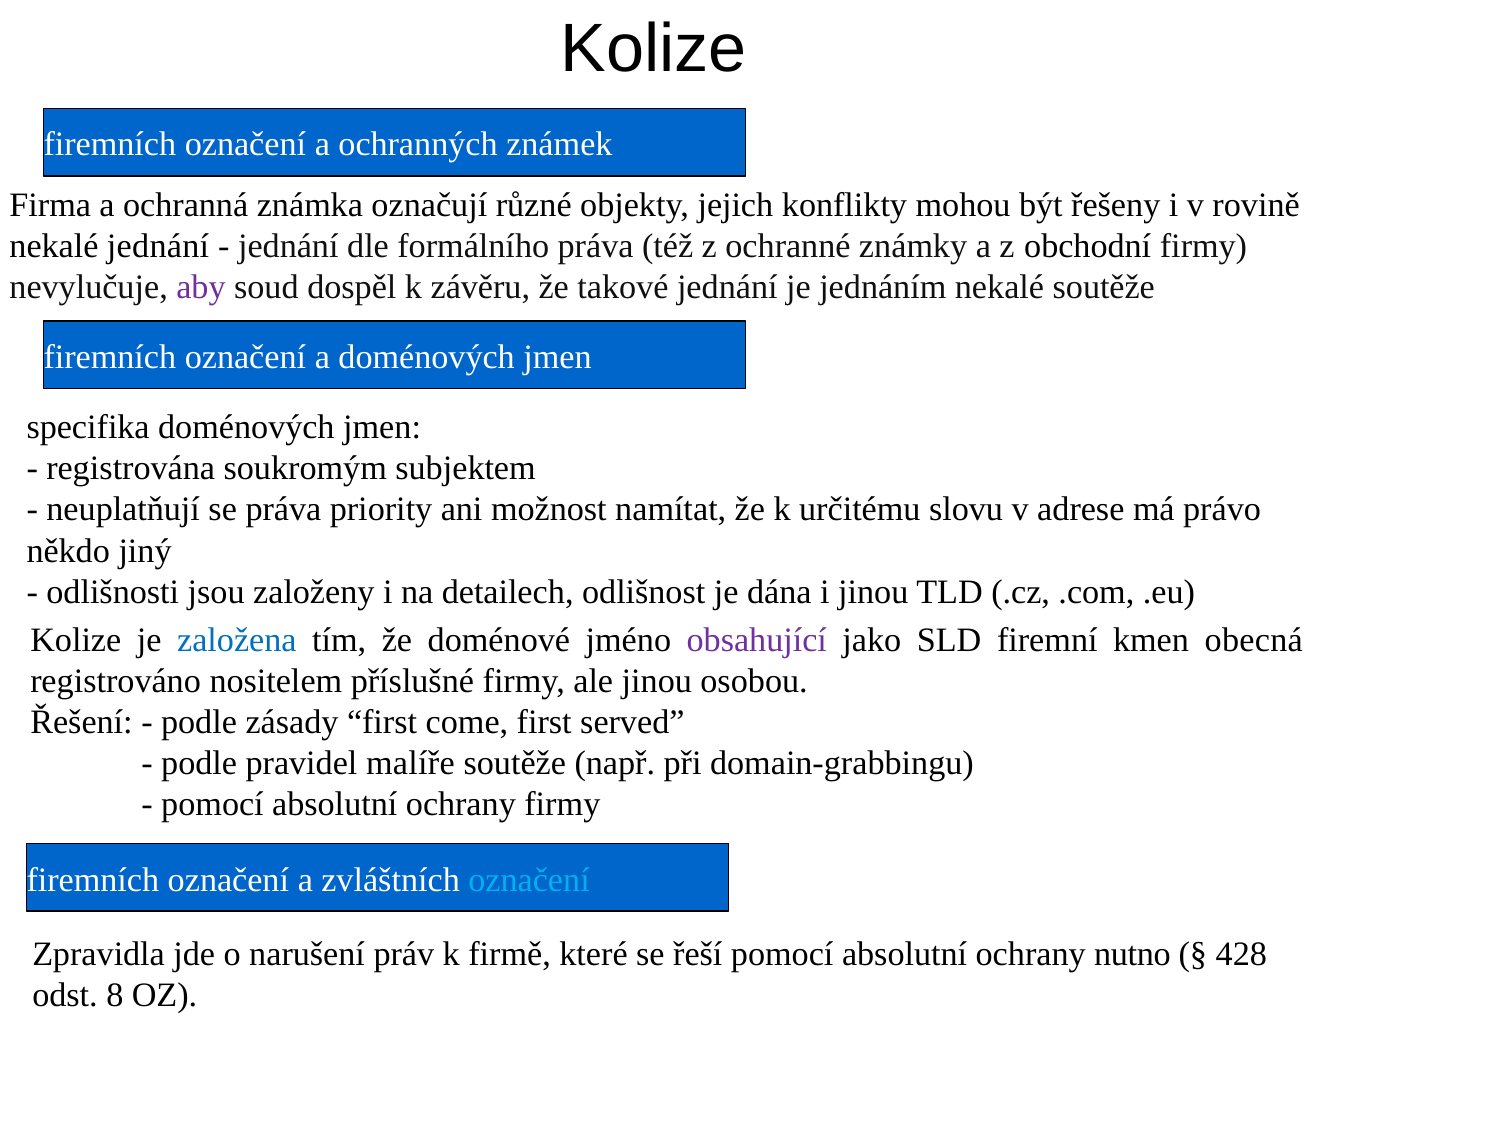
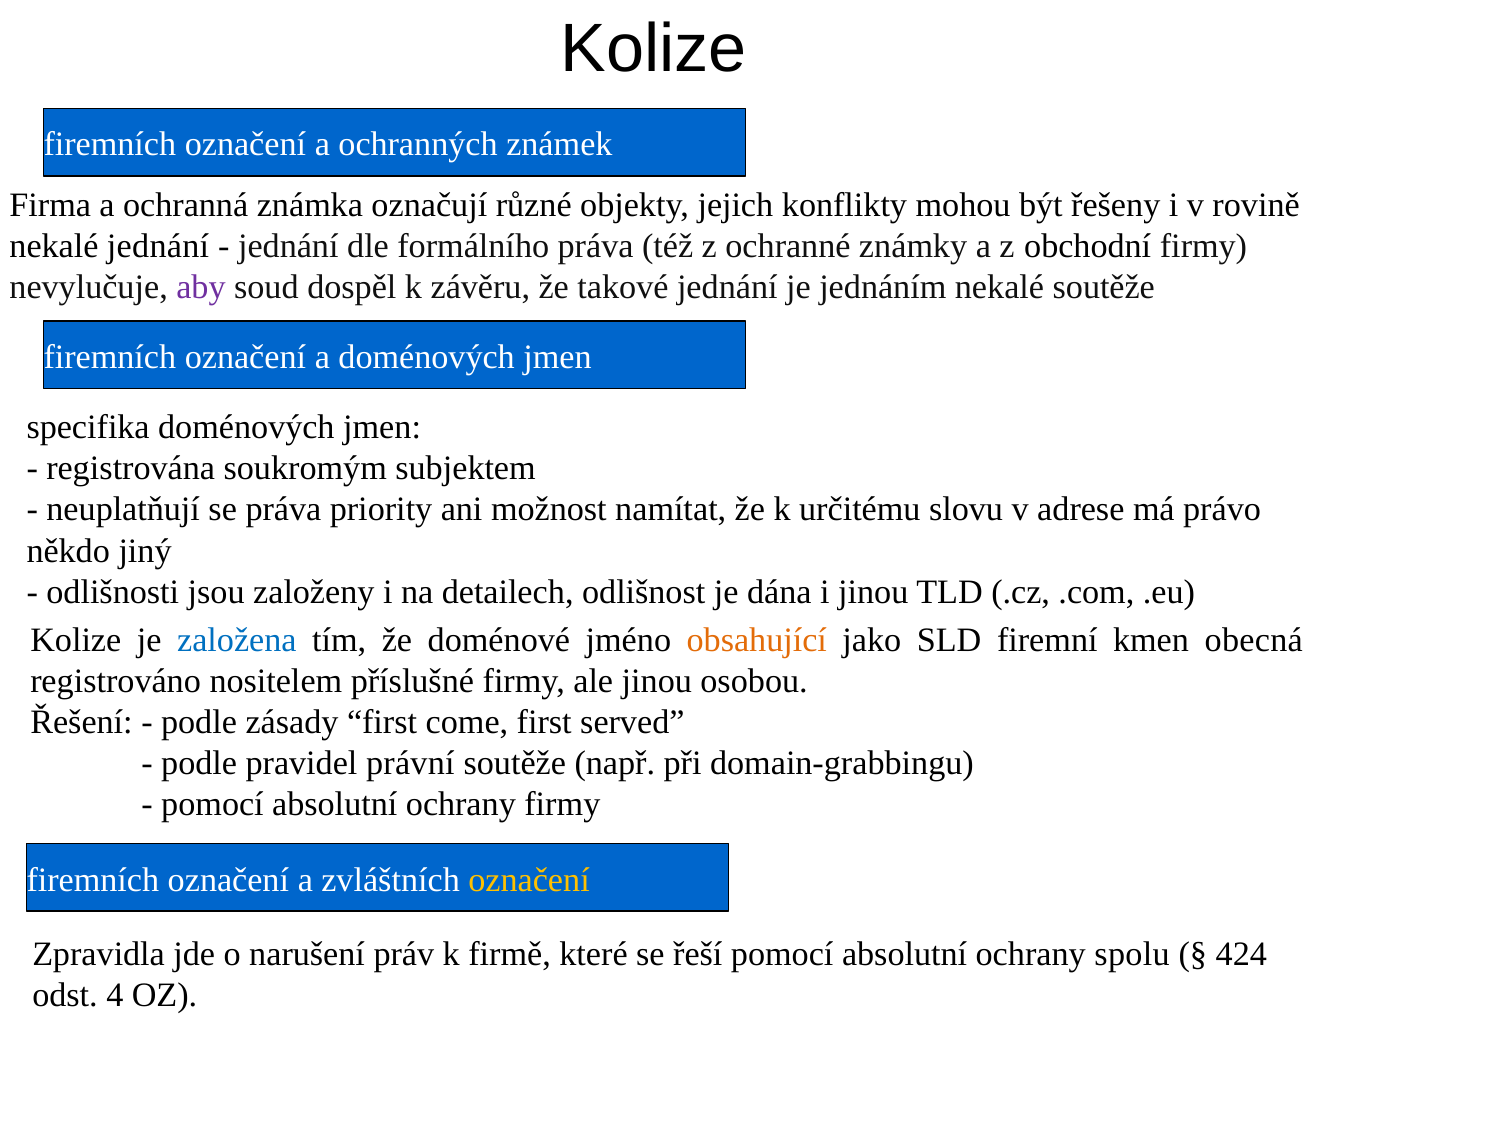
obsahující colour: purple -> orange (757, 640)
malíře: malíře -> právní (410, 763)
označení colour: light blue -> yellow (529, 880)
nutno: nutno -> spolu (1132, 954)
428: 428 -> 424 (1241, 954)
8: 8 -> 4 (115, 995)
